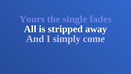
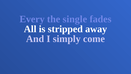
Yours: Yours -> Every (32, 19)
